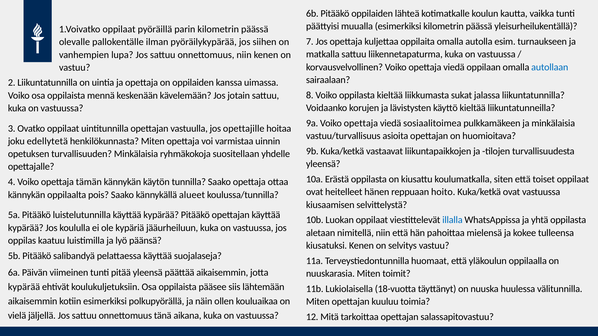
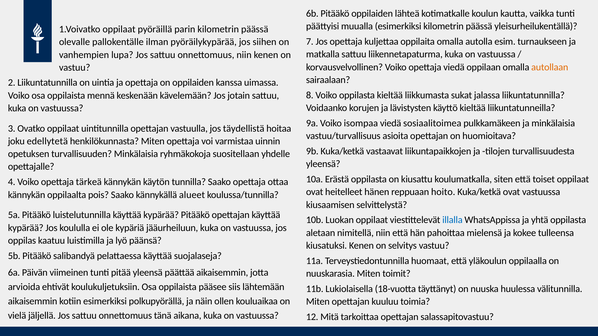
autollaan colour: blue -> orange (550, 67)
9a Voiko opettaja: opettaja -> isompaa (361, 123)
opettajille: opettajille -> täydellistä (244, 129)
tämän: tämän -> tärkeä (89, 182)
kypärää: kypärää -> arvioida (24, 287)
